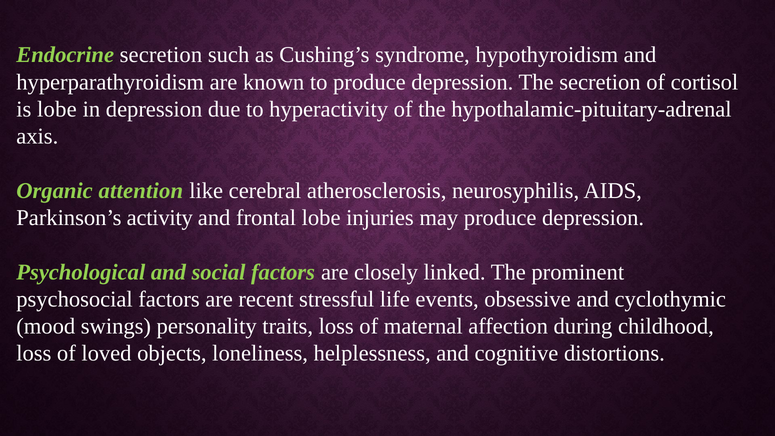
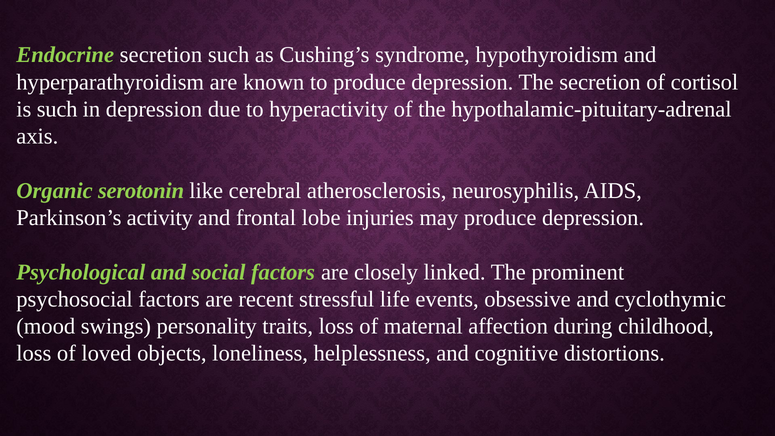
is lobe: lobe -> such (57, 109)
attention: attention -> serotonin (141, 191)
